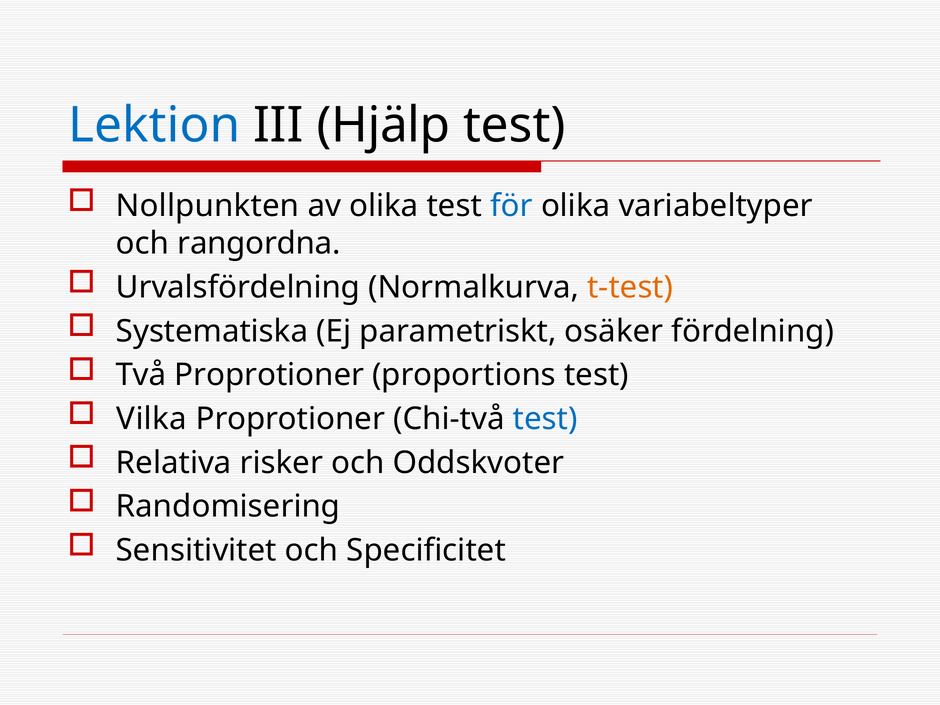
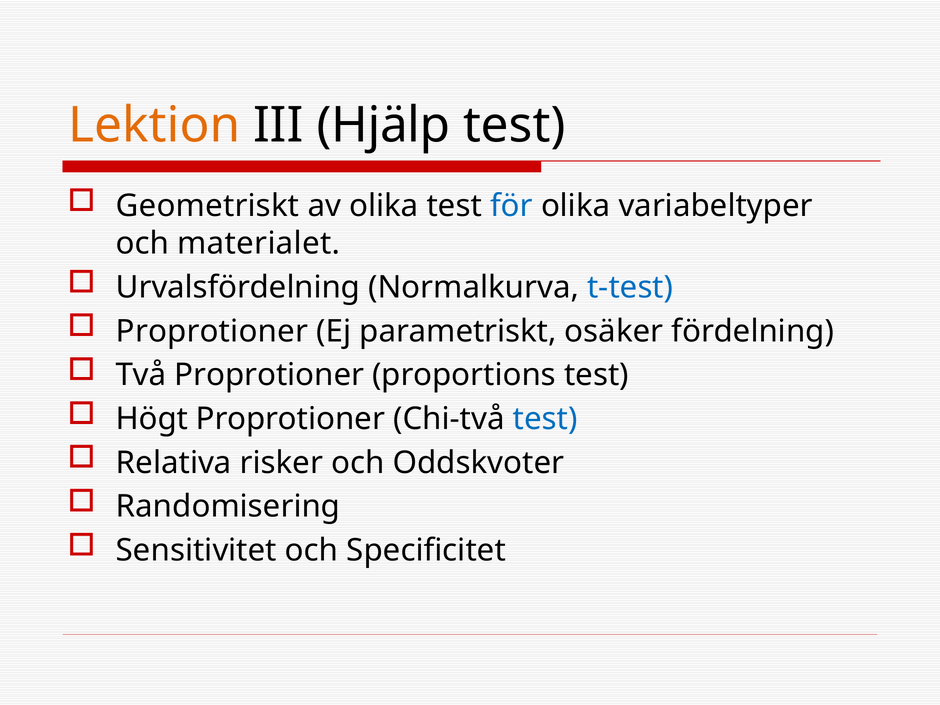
Lektion colour: blue -> orange (154, 125)
Nollpunkten: Nollpunkten -> Geometriskt (208, 206)
rangordna: rangordna -> materialet (259, 243)
t-test colour: orange -> blue (630, 287)
Systematiska: Systematiska -> Proprotioner (212, 331)
Vilka: Vilka -> Högt (152, 419)
